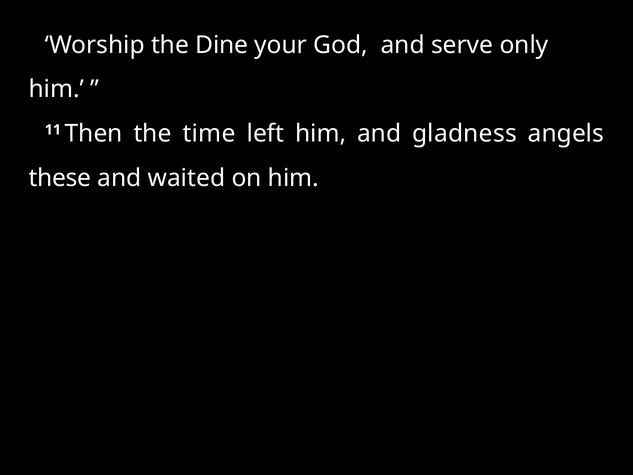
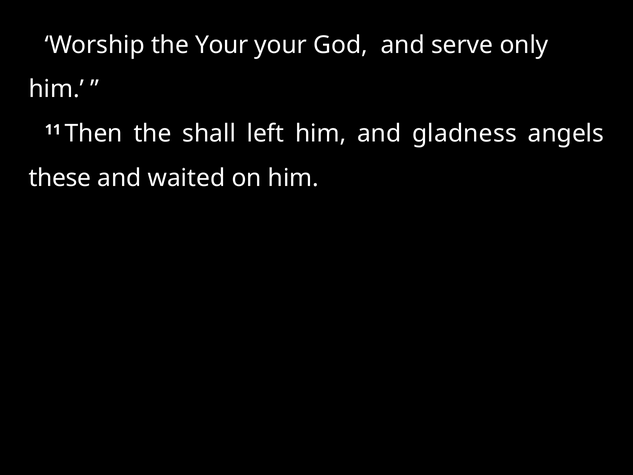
the Dine: Dine -> Your (222, 45)
time: time -> shall (209, 134)
